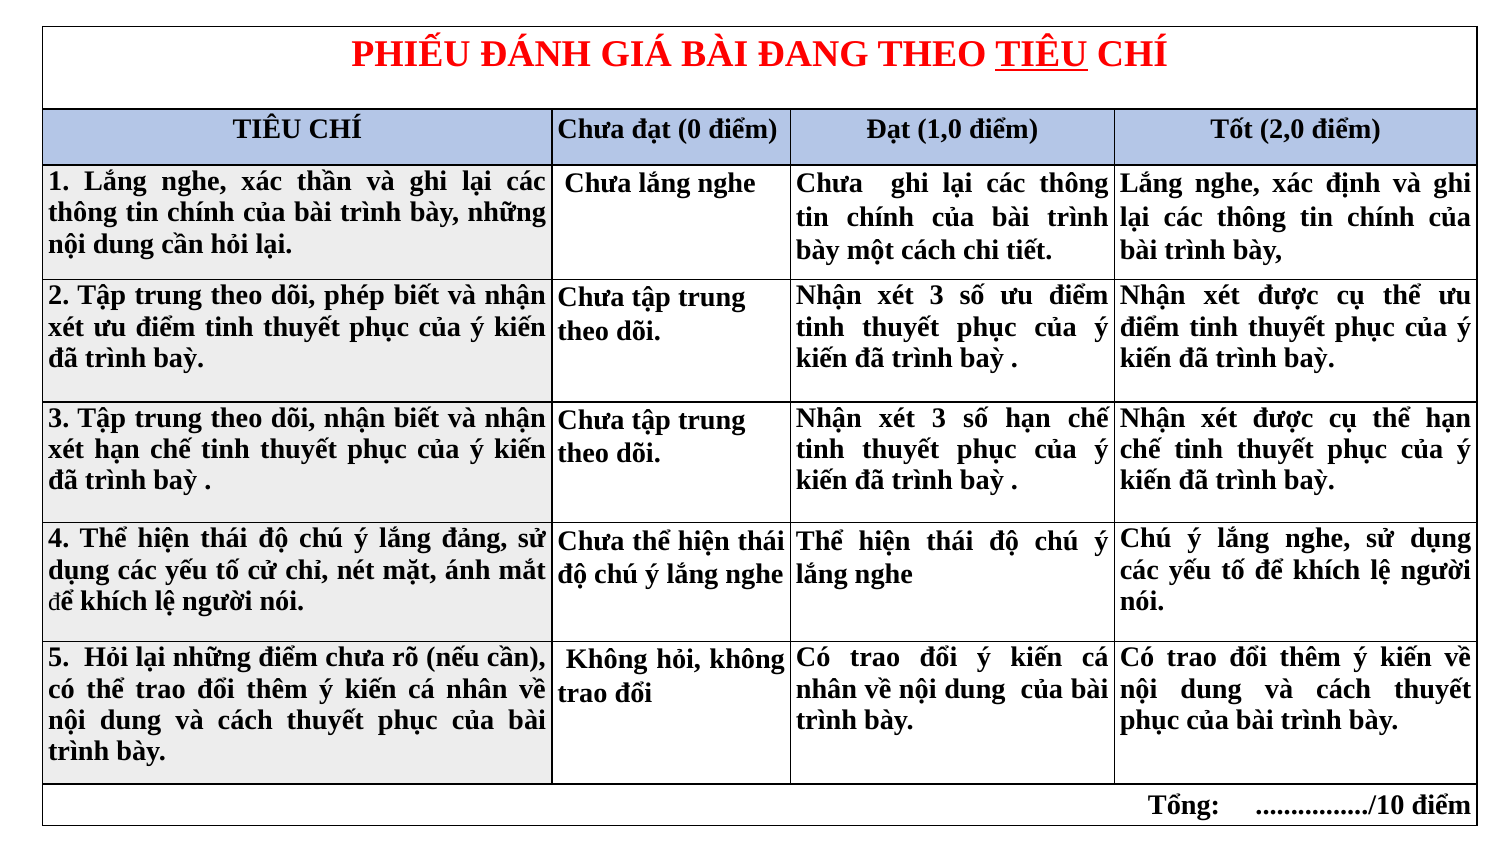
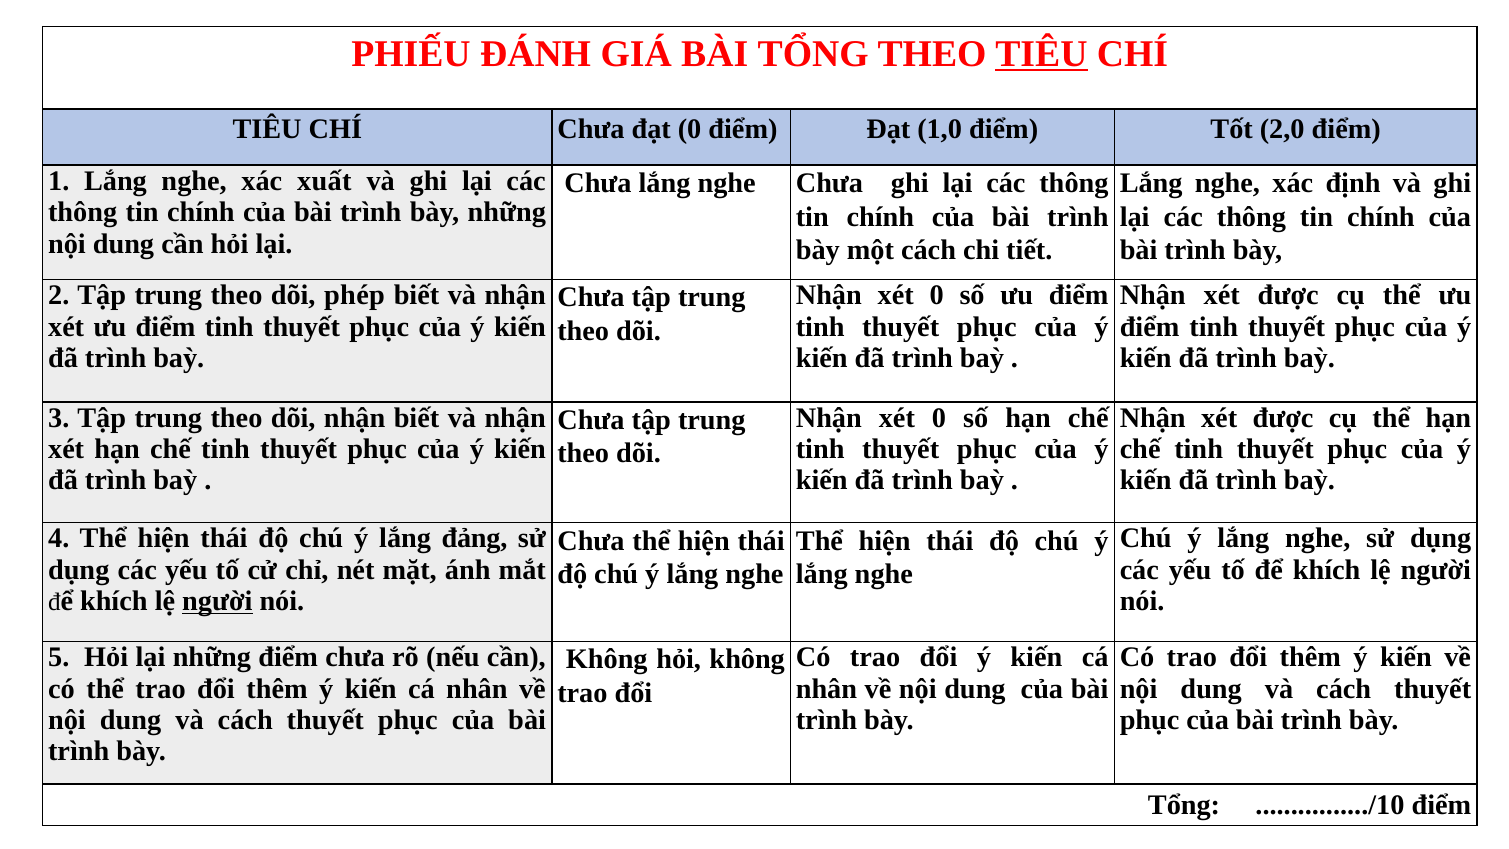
BÀI ĐANG: ĐANG -> TỔNG (813, 54)
thần: thần -> xuất (324, 181)
3: 3 -> 0 (937, 295)
3: 3 -> 0 (939, 418)
người underline: none -> present (217, 601)
